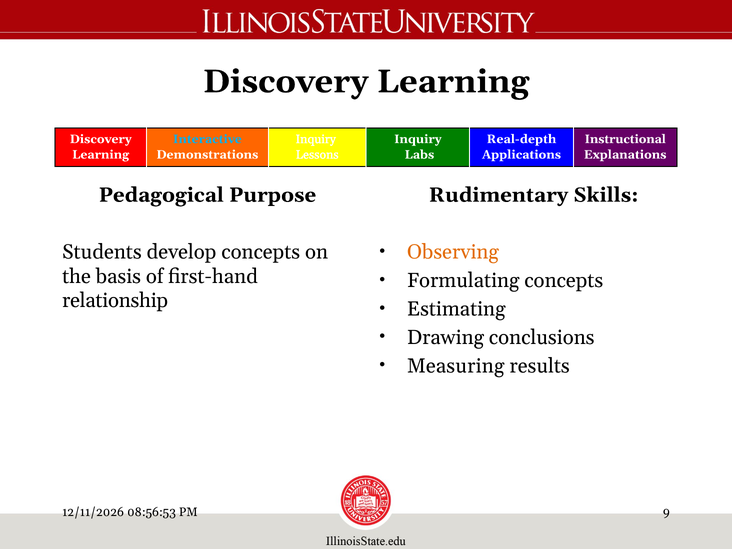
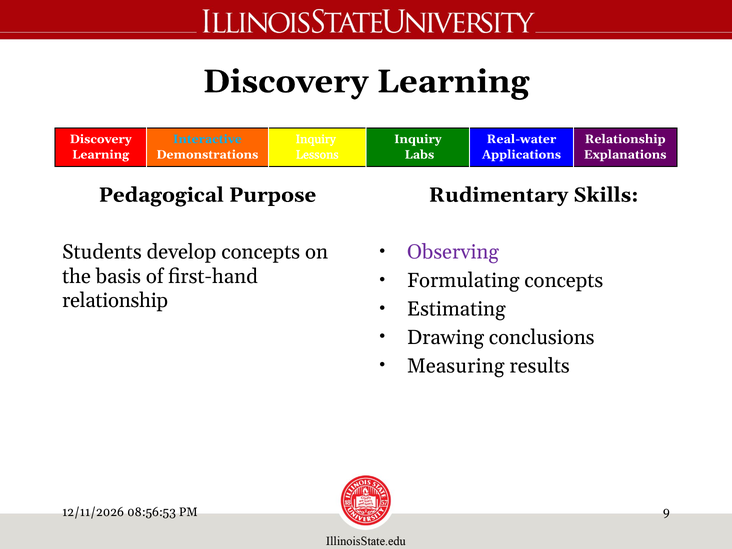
Real-depth: Real-depth -> Real-water (521, 139)
Instructional: Instructional -> Relationship (625, 139)
Observing colour: orange -> purple (453, 252)
